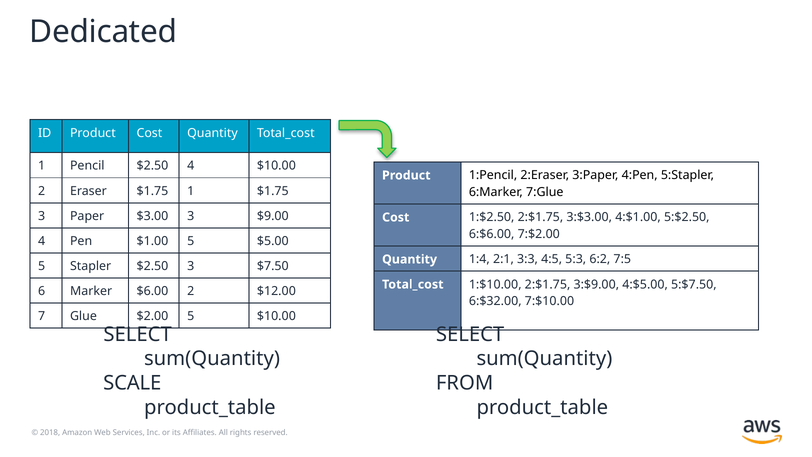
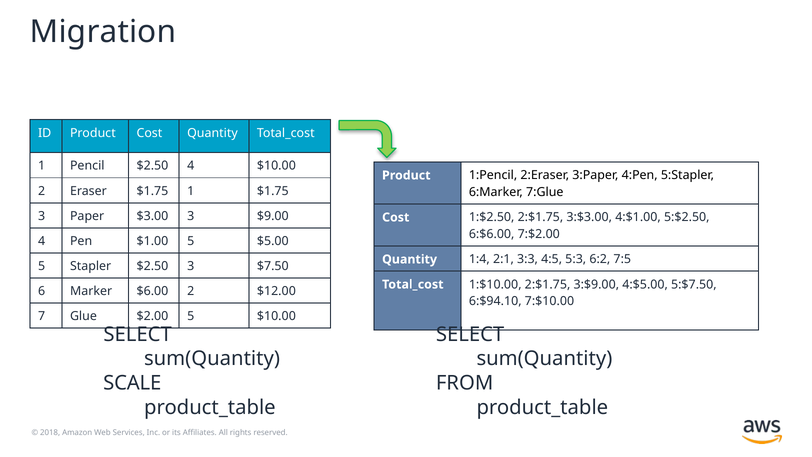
Dedicated: Dedicated -> Migration (103, 32)
6:$32.00: 6:$32.00 -> 6:$94.10 (495, 301)
